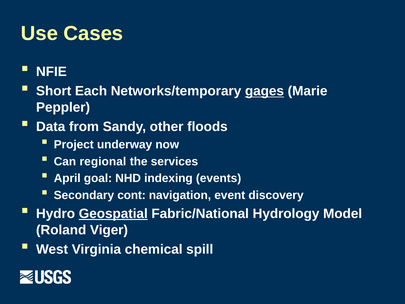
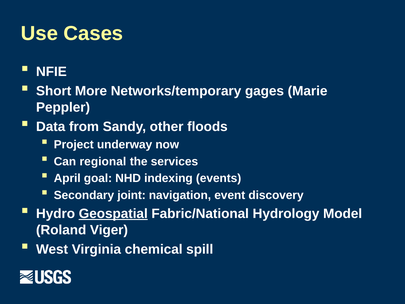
Each: Each -> More (91, 91)
gages underline: present -> none (264, 91)
cont: cont -> joint (132, 195)
